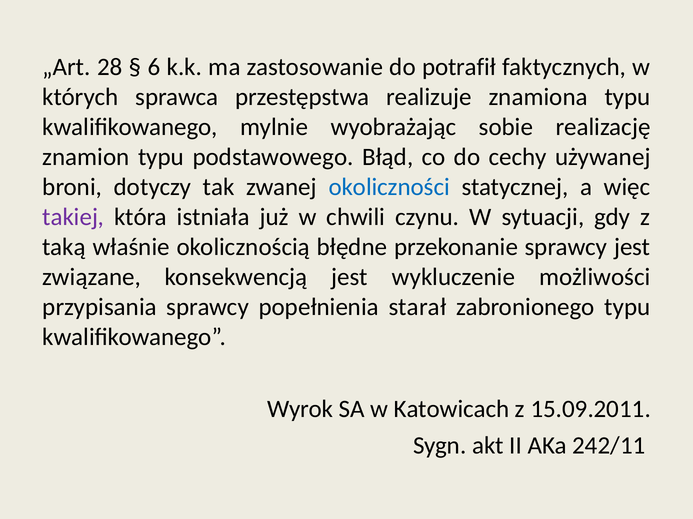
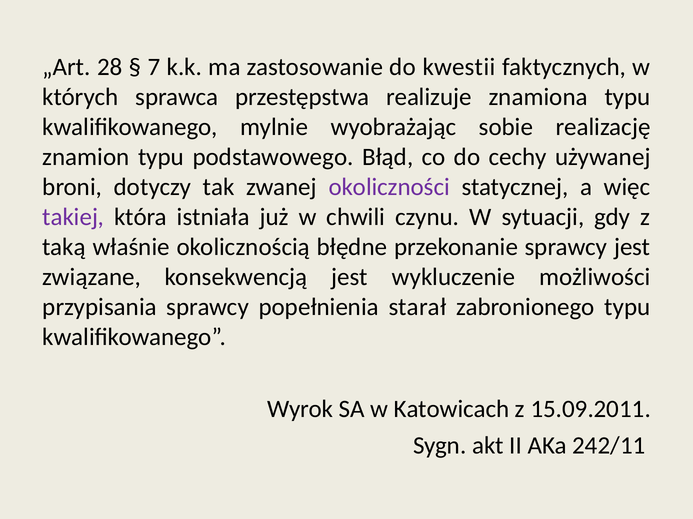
6: 6 -> 7 (154, 67)
potrafił: potrafił -> kwestii (459, 67)
okoliczności colour: blue -> purple (389, 187)
